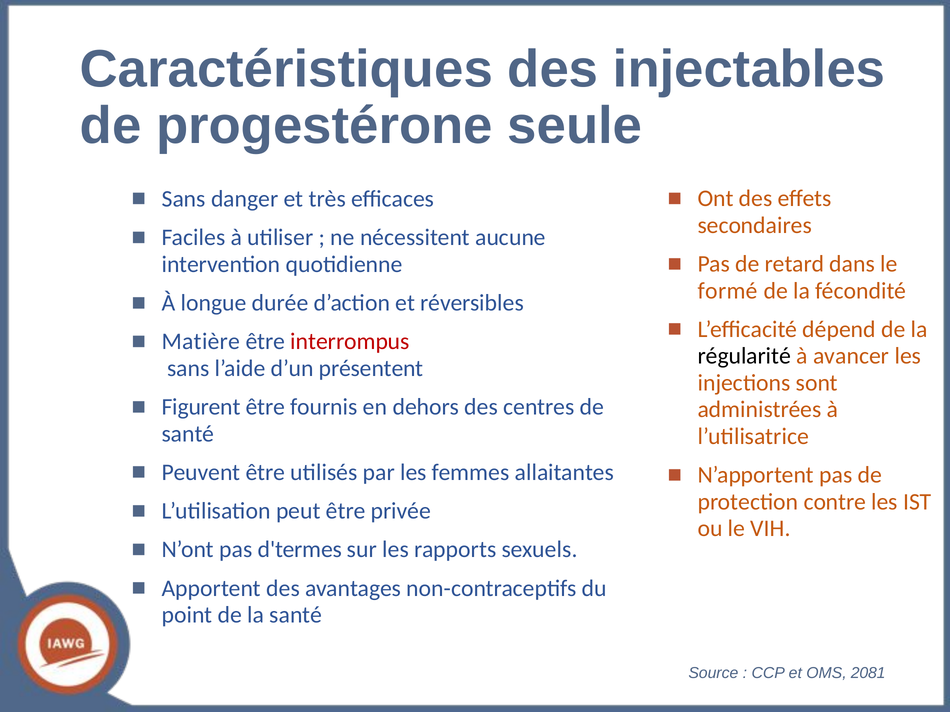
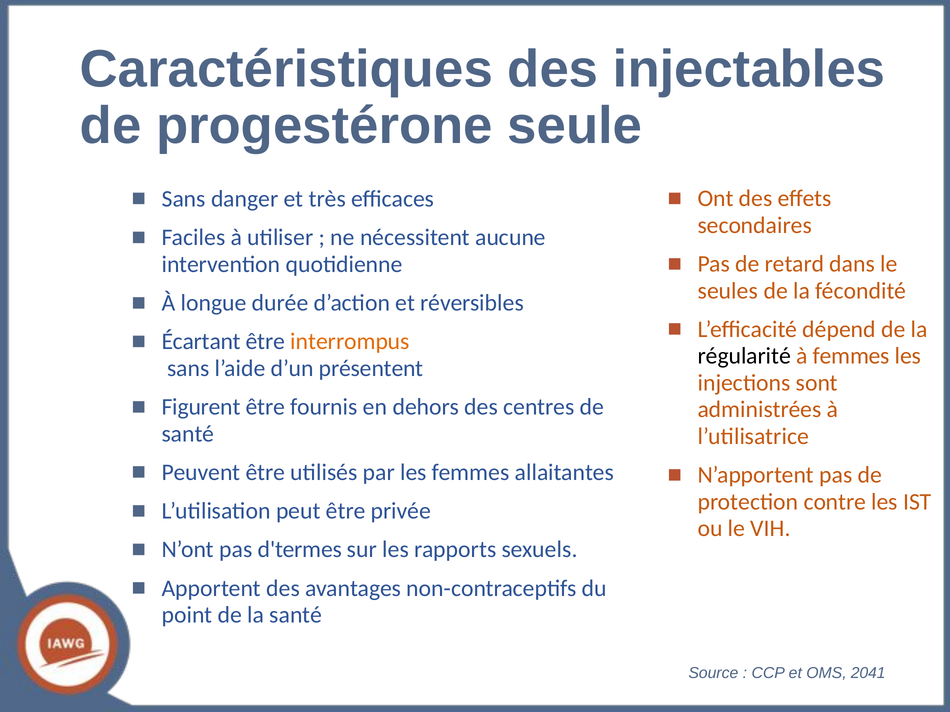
formé: formé -> seules (728, 291)
Matière: Matière -> Écartant (201, 342)
interrompus colour: red -> orange (350, 342)
à avancer: avancer -> femmes (851, 356)
2081: 2081 -> 2041 (868, 673)
